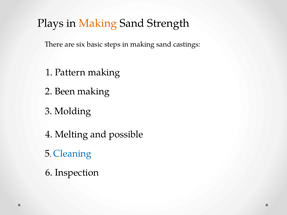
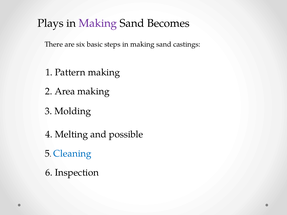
Making colour: orange -> purple (98, 23)
Strength: Strength -> Becomes (168, 23)
Been: Been -> Area (65, 92)
